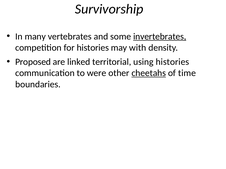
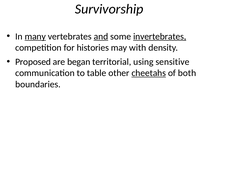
many underline: none -> present (35, 37)
and underline: none -> present (101, 37)
linked: linked -> began (79, 62)
using histories: histories -> sensitive (172, 62)
were: were -> table (97, 73)
time: time -> both (187, 73)
